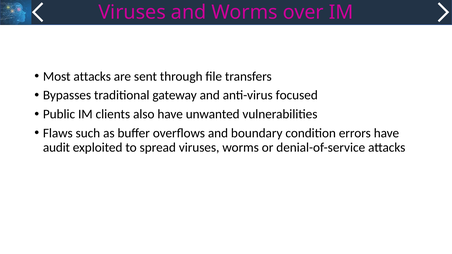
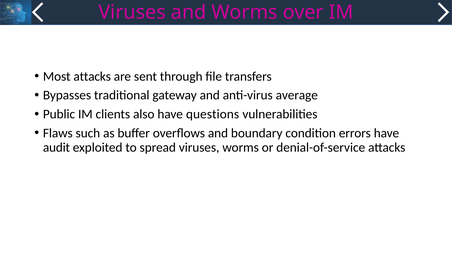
focused: focused -> average (297, 95)
unwanted: unwanted -> questions (213, 114)
